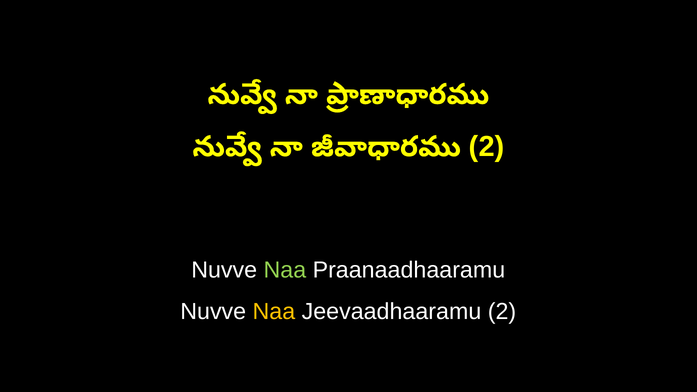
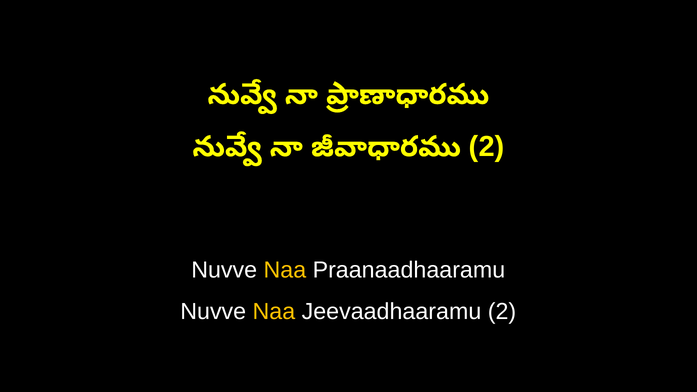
Naa colour: light green -> yellow (285, 270)
